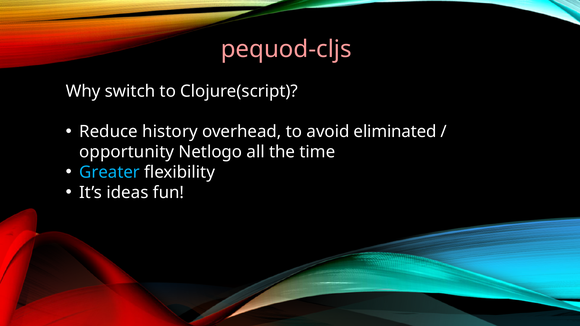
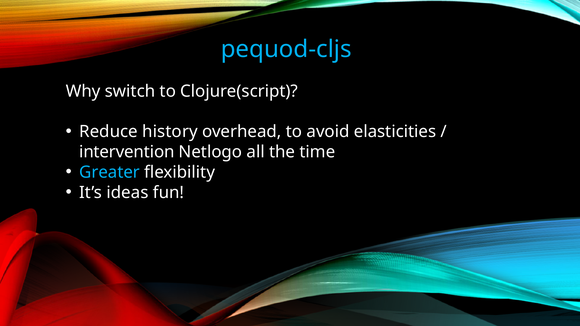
pequod-cljs colour: pink -> light blue (286, 49)
eliminated: eliminated -> elasticities (395, 132)
opportunity: opportunity -> intervention (127, 152)
